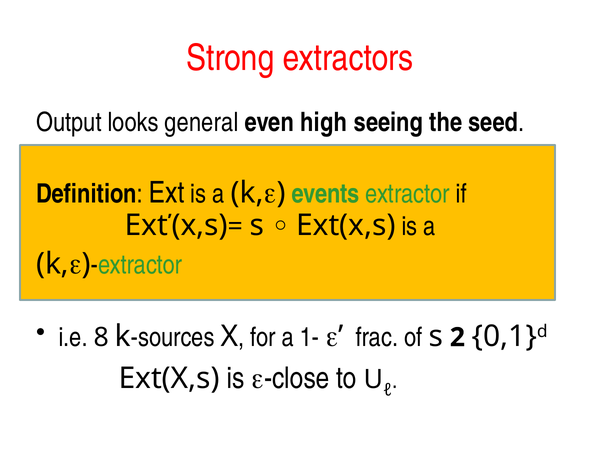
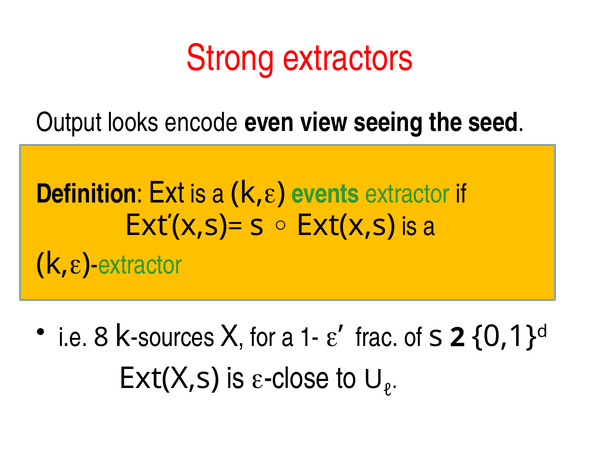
general: general -> encode (201, 122)
high: high -> view (324, 122)
